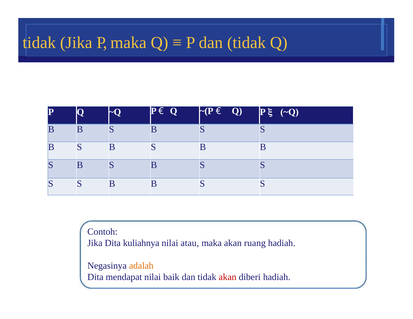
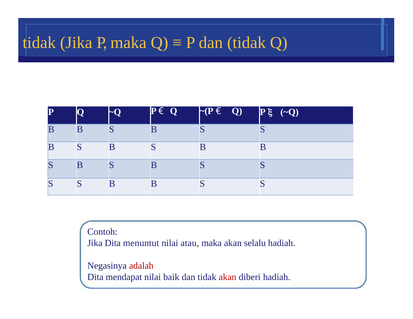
kuliahnya: kuliahnya -> menuntut (141, 243)
ruang: ruang -> selalu (255, 243)
adalah colour: orange -> red (141, 266)
